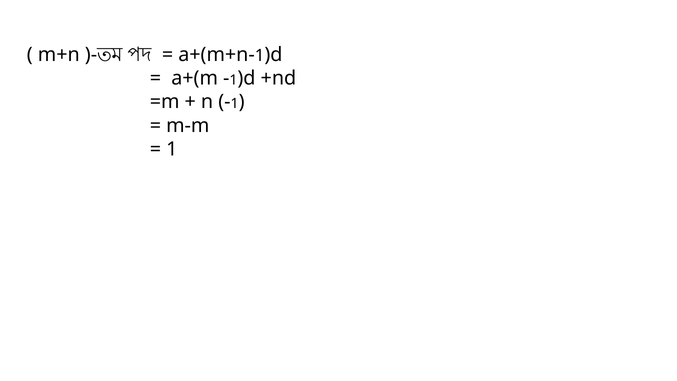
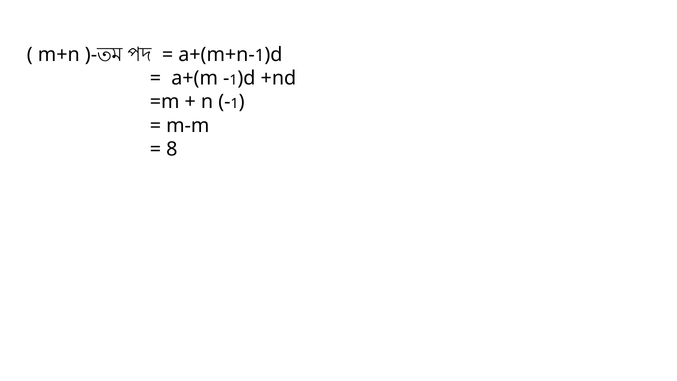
1: 1 -> 8 (172, 149)
